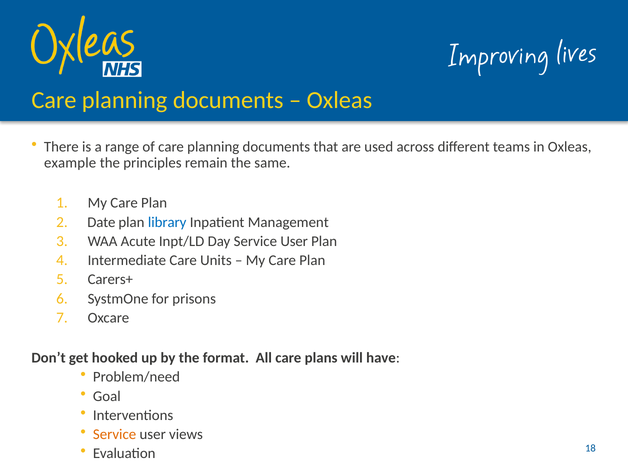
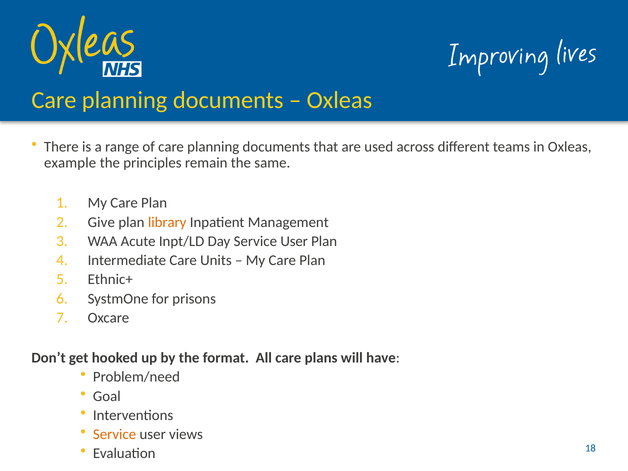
Date: Date -> Give (101, 222)
library colour: blue -> orange (167, 222)
Carers+: Carers+ -> Ethnic+ (110, 280)
